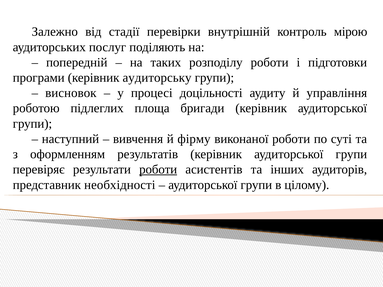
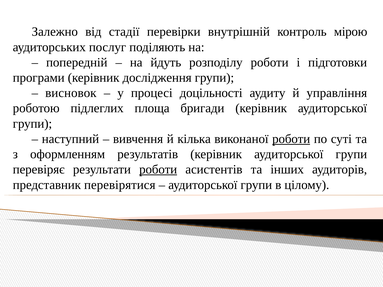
таких: таких -> йдуть (166, 62)
аудиторську: аудиторську -> дослідження (157, 78)
фірму: фірму -> кілька (194, 139)
роботи underline: none -> present (291, 139)
необхідності: необхідності -> перевірятися (120, 185)
